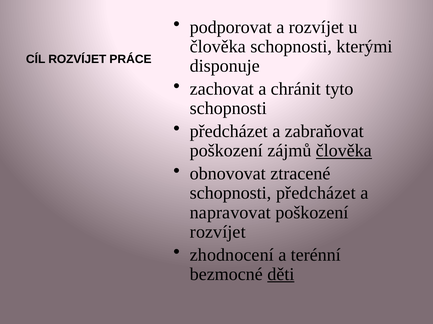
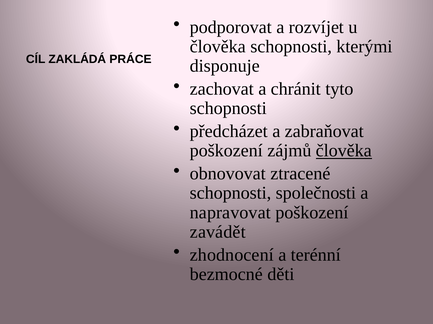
CÍL ROZVÍJET: ROZVÍJET -> ZAKLÁDÁ (77, 59)
schopnosti předcházet: předcházet -> společnosti (316, 193)
rozvíjet: rozvíjet -> zavádět (218, 232)
děti underline: present -> none (281, 275)
